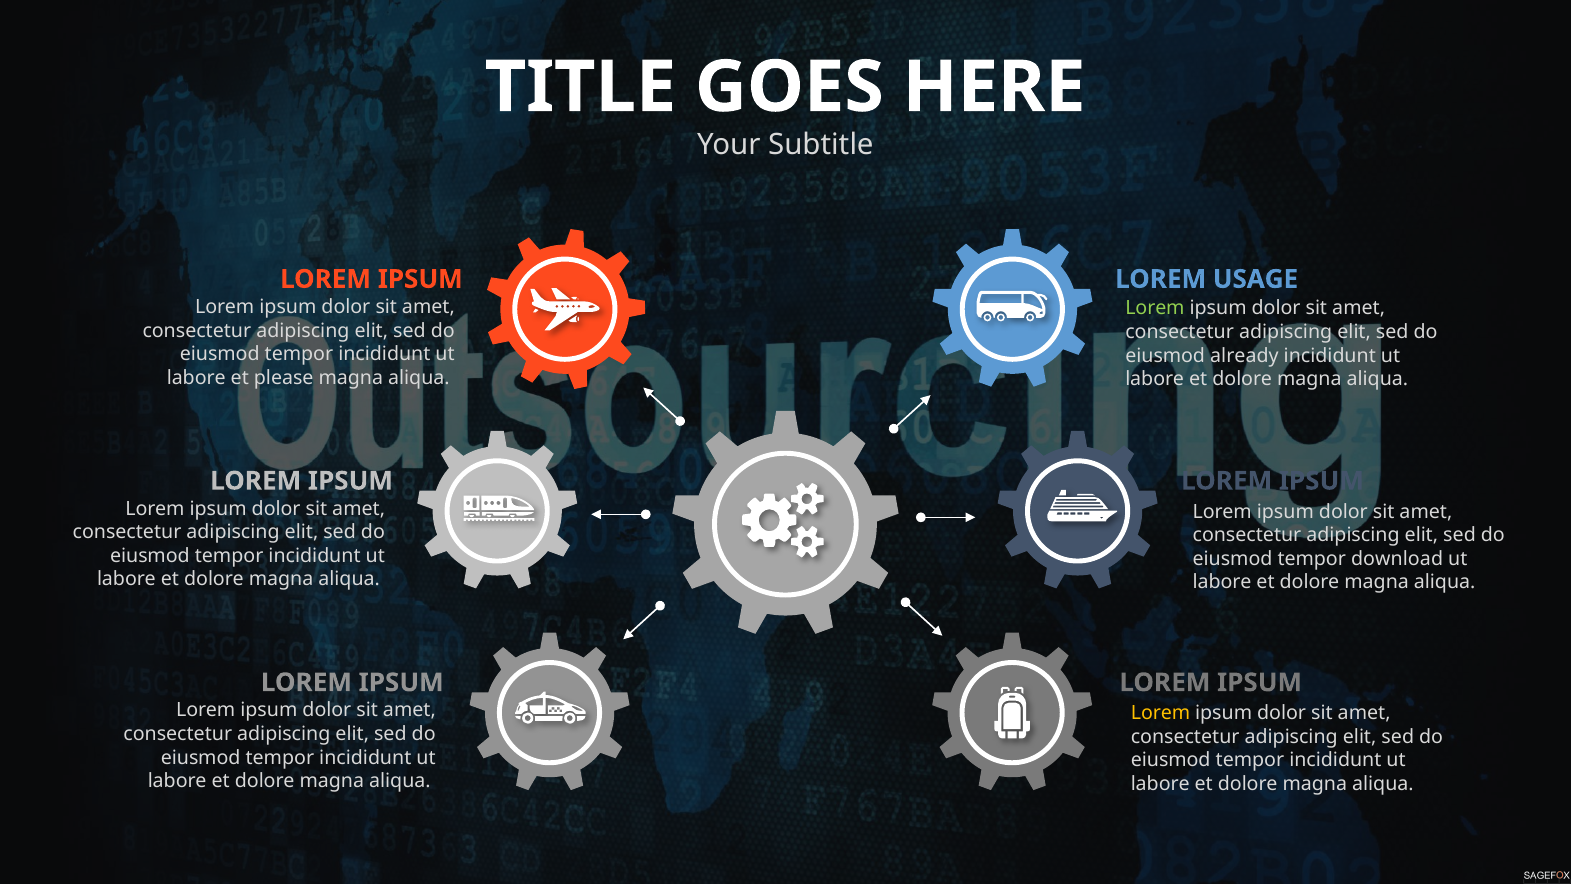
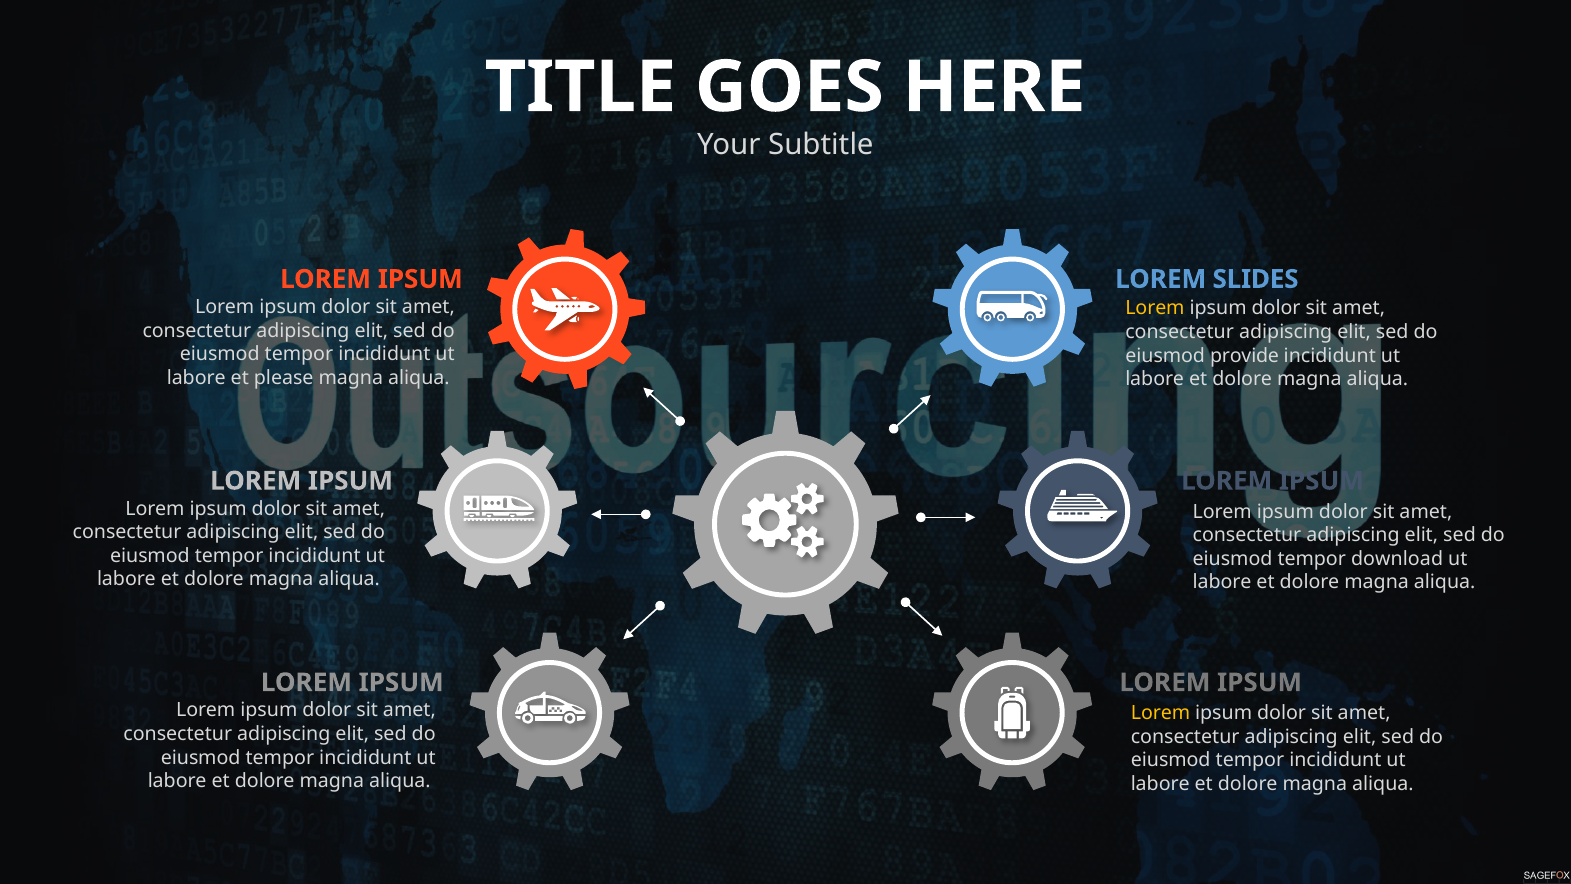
USAGE: USAGE -> SLIDES (1256, 279)
Lorem colour: light green -> yellow (1155, 308)
already: already -> provide (1245, 355)
